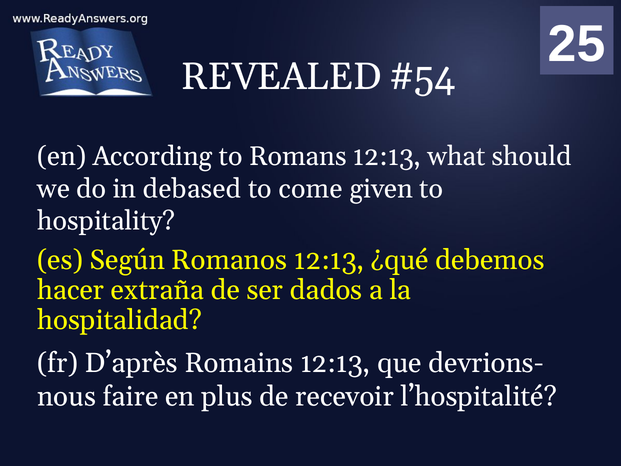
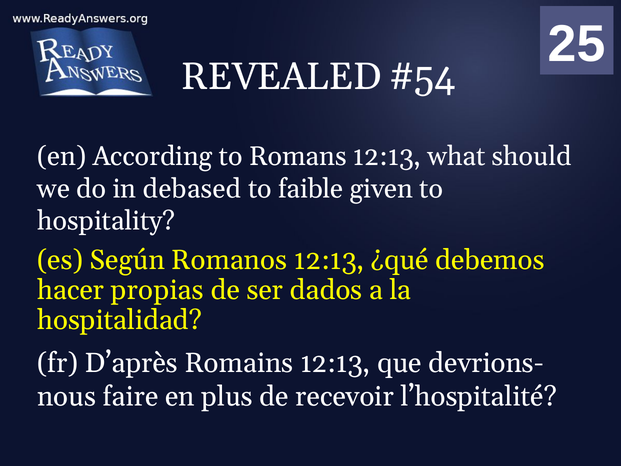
come: come -> faible (311, 189)
extraña: extraña -> propias (157, 290)
